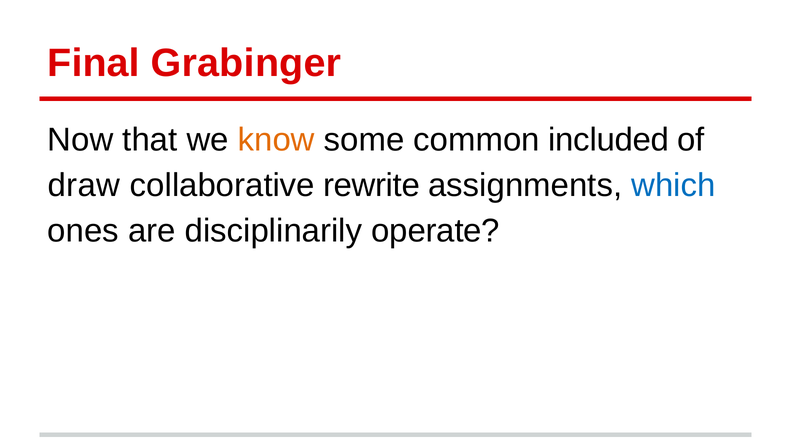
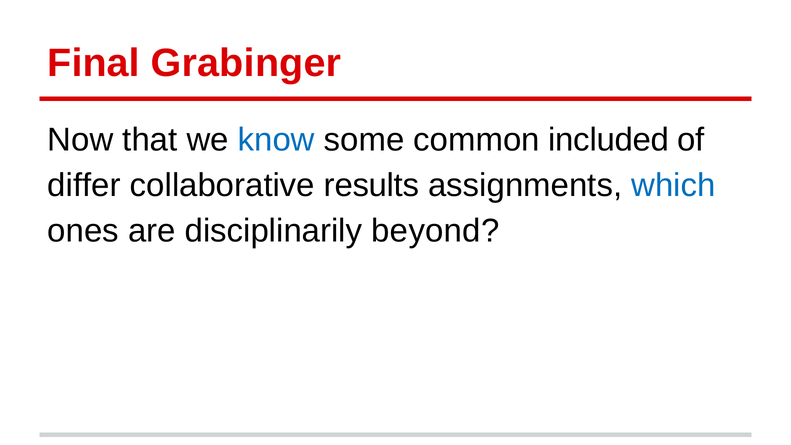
know colour: orange -> blue (276, 140)
draw: draw -> differ (84, 185)
rewrite: rewrite -> results (372, 185)
operate: operate -> beyond (435, 231)
